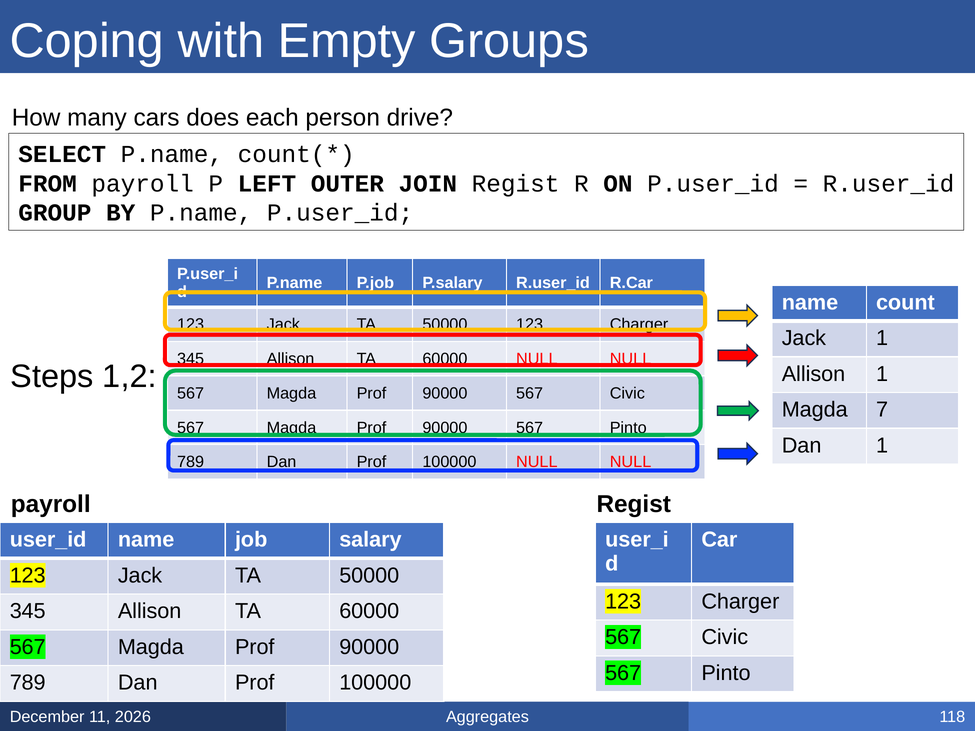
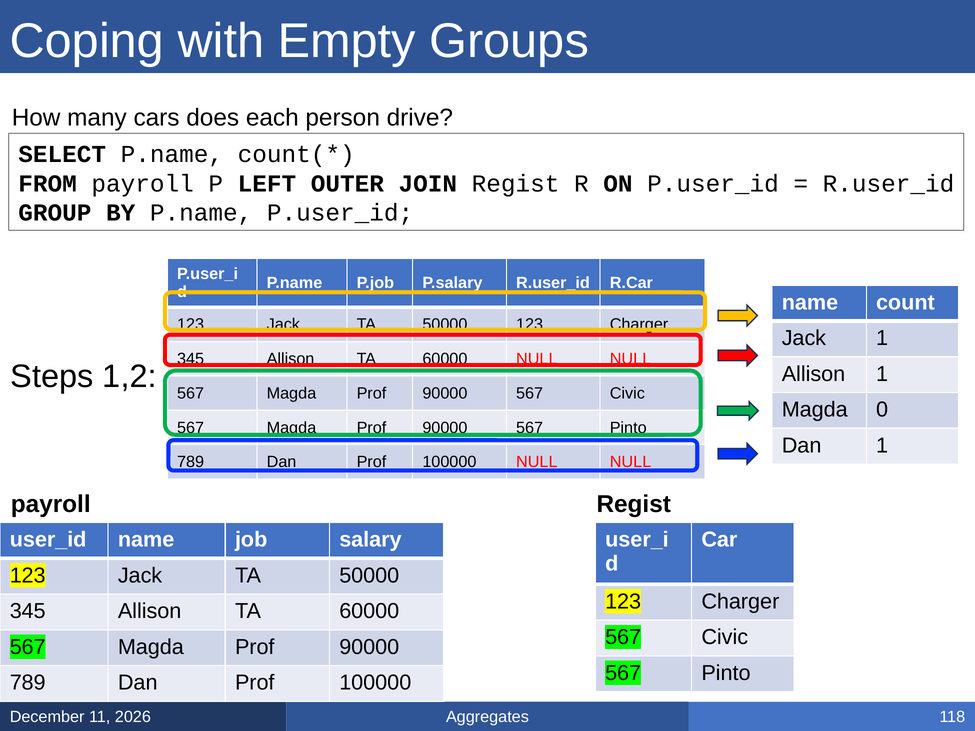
7: 7 -> 0 (882, 410)
